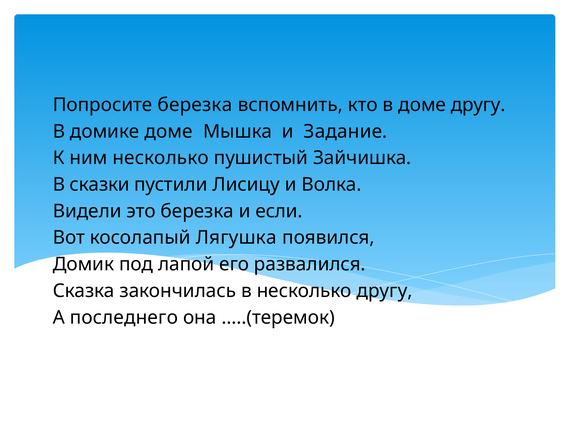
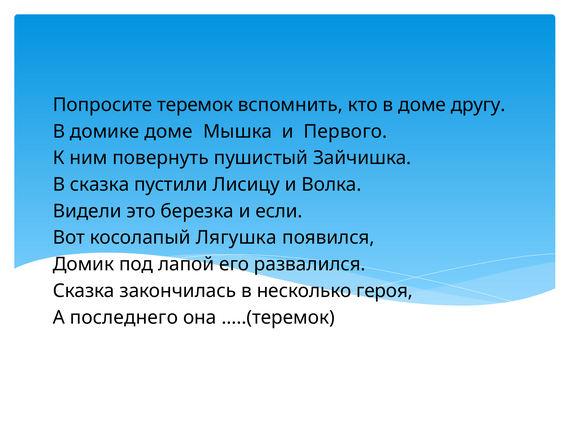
Попросите березка: березка -> теремок (195, 105)
Задание: Задание -> Первого (345, 131)
ним несколько: несколько -> повернуть (161, 158)
В сказки: сказки -> сказка (100, 184)
несколько другу: другу -> героя (385, 291)
